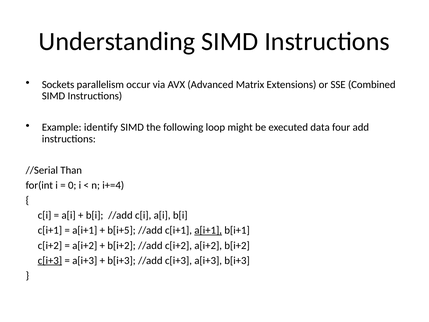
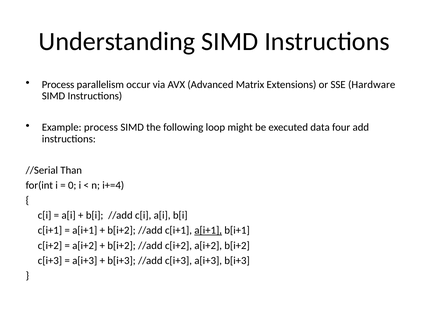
Sockets: Sockets -> Process (58, 84)
Combined: Combined -> Hardware (372, 84)
Example identify: identify -> process (101, 127)
b[i+5: b[i+5 -> b[i+2 (122, 230)
c[i+3 underline: present -> none (50, 260)
